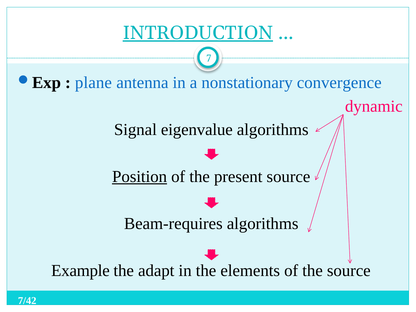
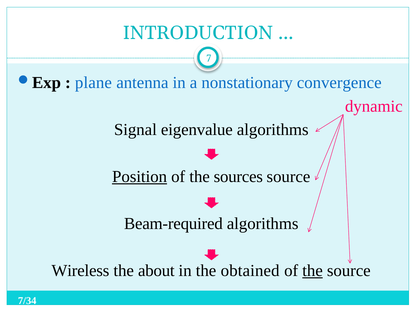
INTRODUCTION underline: present -> none (198, 33)
present: present -> sources (238, 177)
Beam-requires: Beam-requires -> Beam-required (173, 224)
Example: Example -> Wireless (80, 271)
adapt: adapt -> about (156, 271)
elements: elements -> obtained (250, 271)
the underline: none -> present (313, 271)
7/42: 7/42 -> 7/34 (27, 301)
